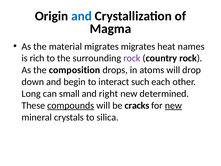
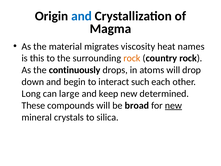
migrates migrates: migrates -> viscosity (138, 46)
rich: rich -> this (37, 58)
rock colour: purple -> orange (132, 58)
composition: composition -> continuously (75, 70)
small: small -> large (69, 94)
right: right -> keep (109, 94)
compounds underline: present -> none (71, 105)
cracks: cracks -> broad (137, 105)
